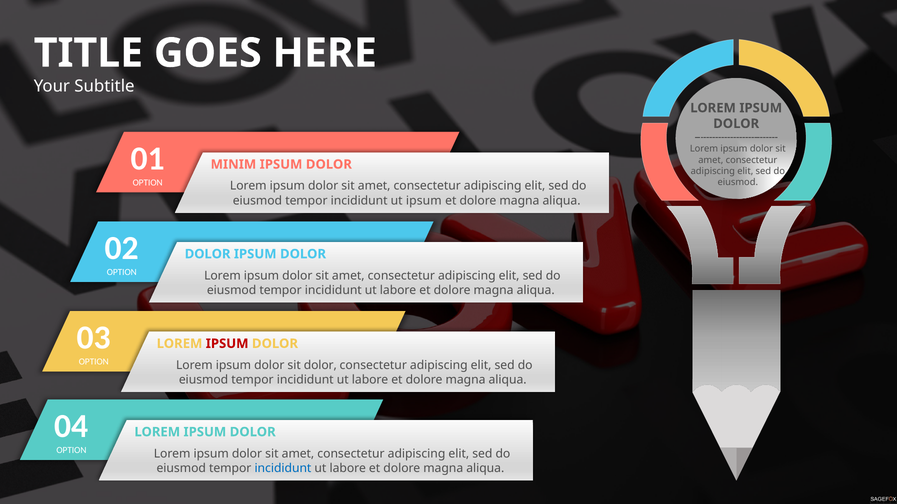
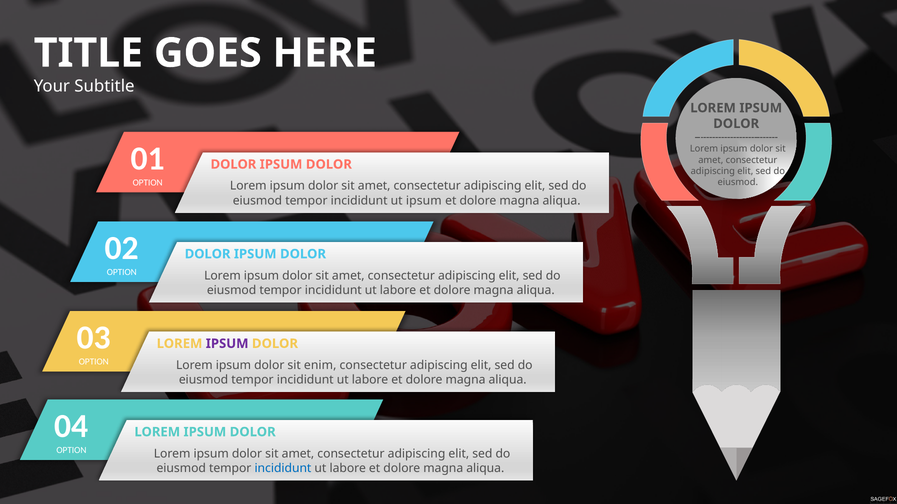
MINIM: MINIM -> DOLOR (233, 165)
IPSUM colour: red -> purple (227, 344)
sit dolor: dolor -> enim (320, 366)
